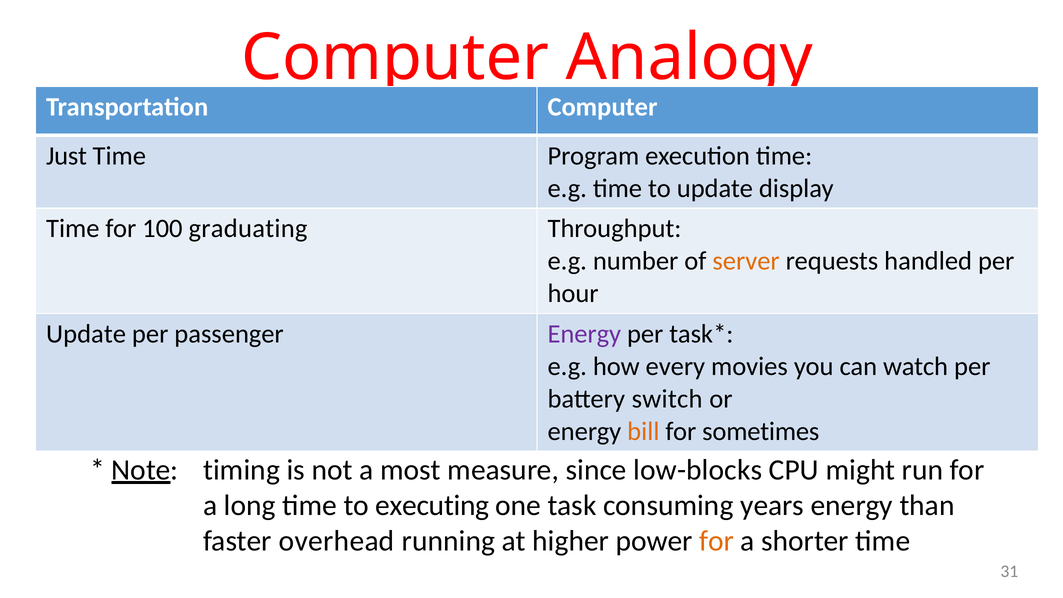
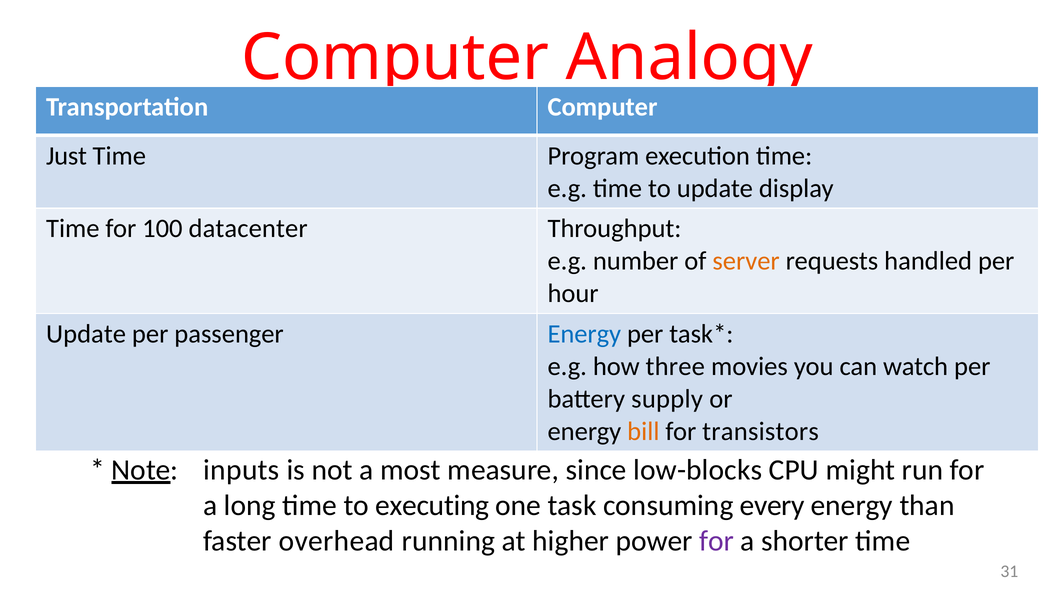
graduating: graduating -> datacenter (248, 229)
Energy colour: purple -> blue (584, 334)
every: every -> three (675, 366)
switch: switch -> supply (667, 399)
sometimes: sometimes -> transistors (761, 431)
timing: timing -> inputs (241, 470)
years: years -> every (772, 505)
for colour: orange -> purple (717, 541)
